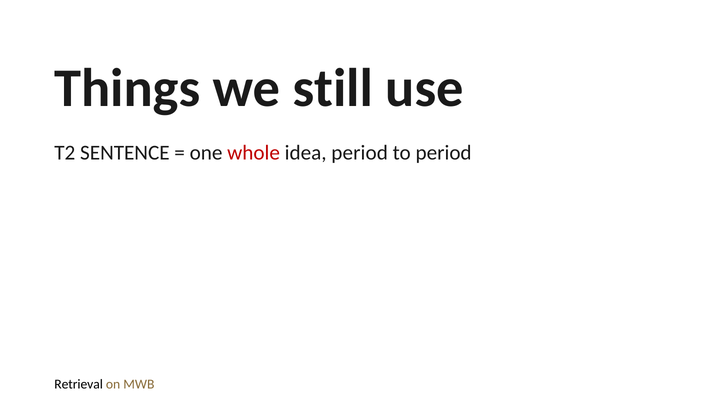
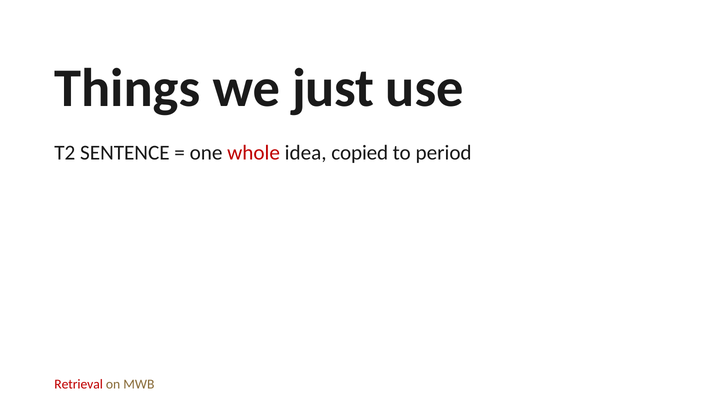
still: still -> just (333, 88)
idea period: period -> copied (360, 153)
Retrieval colour: black -> red (79, 385)
